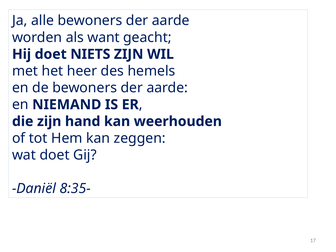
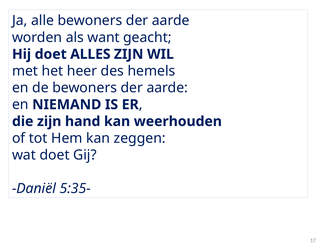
NIETS: NIETS -> ALLES (90, 54)
8:35-: 8:35- -> 5:35- (75, 189)
